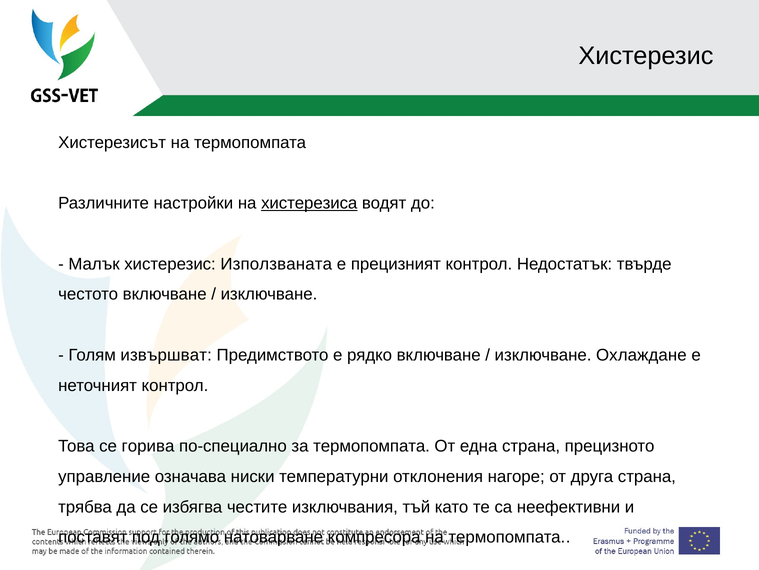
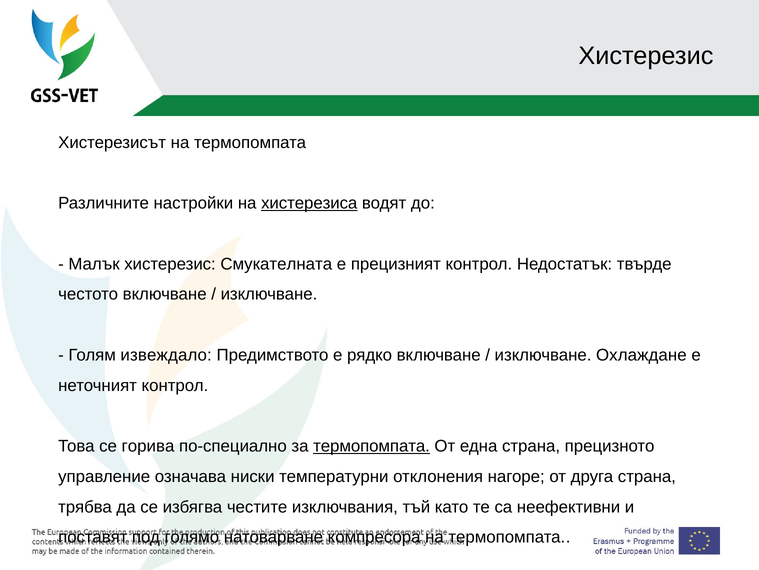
Използваната: Използваната -> Смукателната (276, 264)
извършват: извършват -> извеждало (166, 355)
термопомпата underline: none -> present (372, 446)
